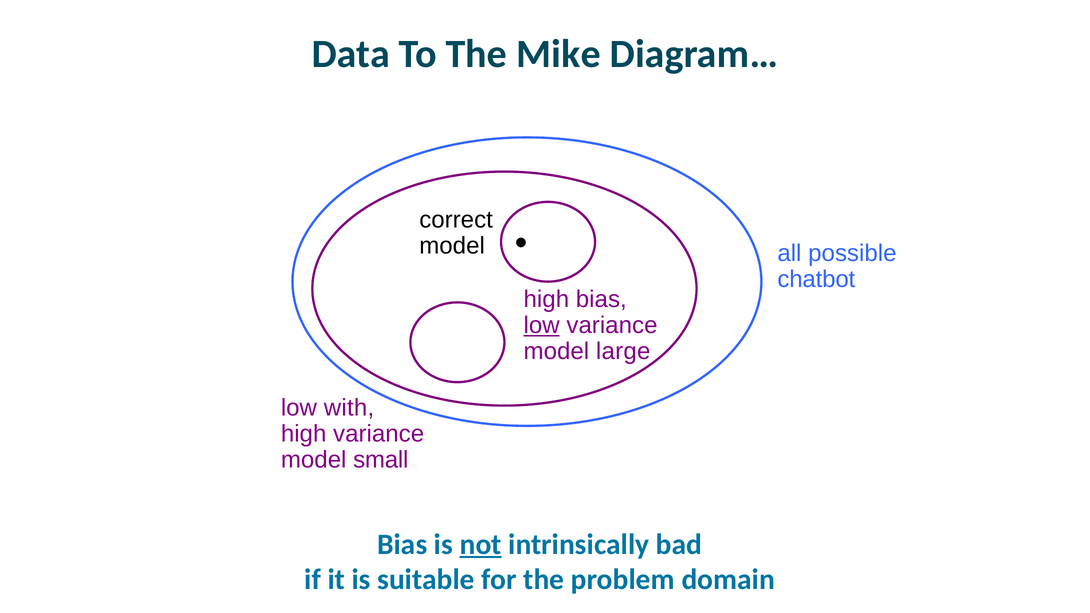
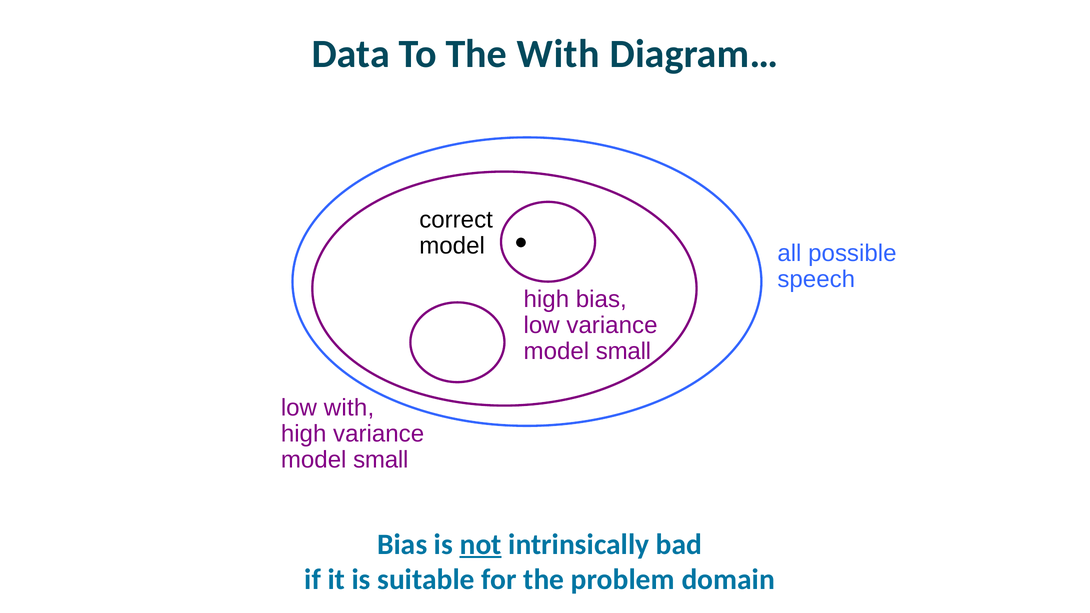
The Mike: Mike -> With (558, 54)
chatbot: chatbot -> speech (816, 279)
low underline: present -> none (542, 325)
large: large -> small (623, 351)
